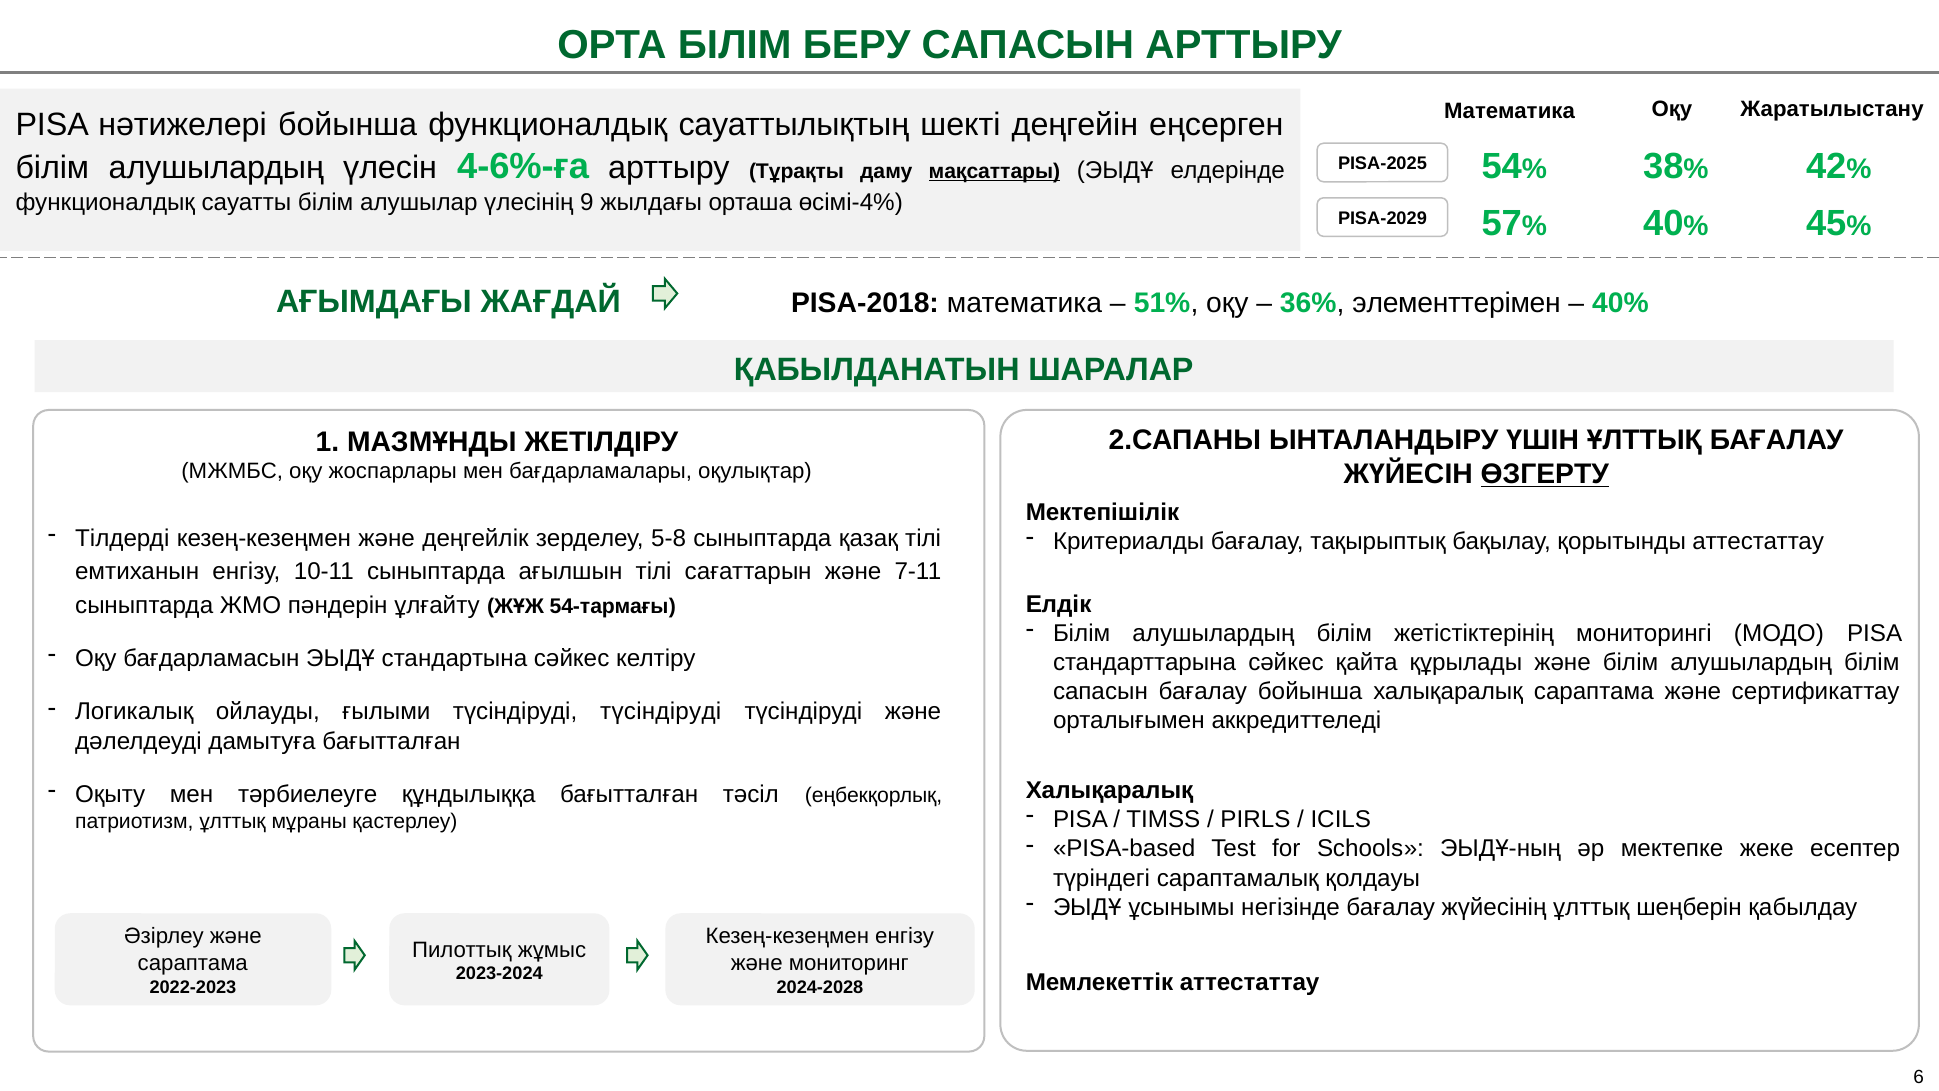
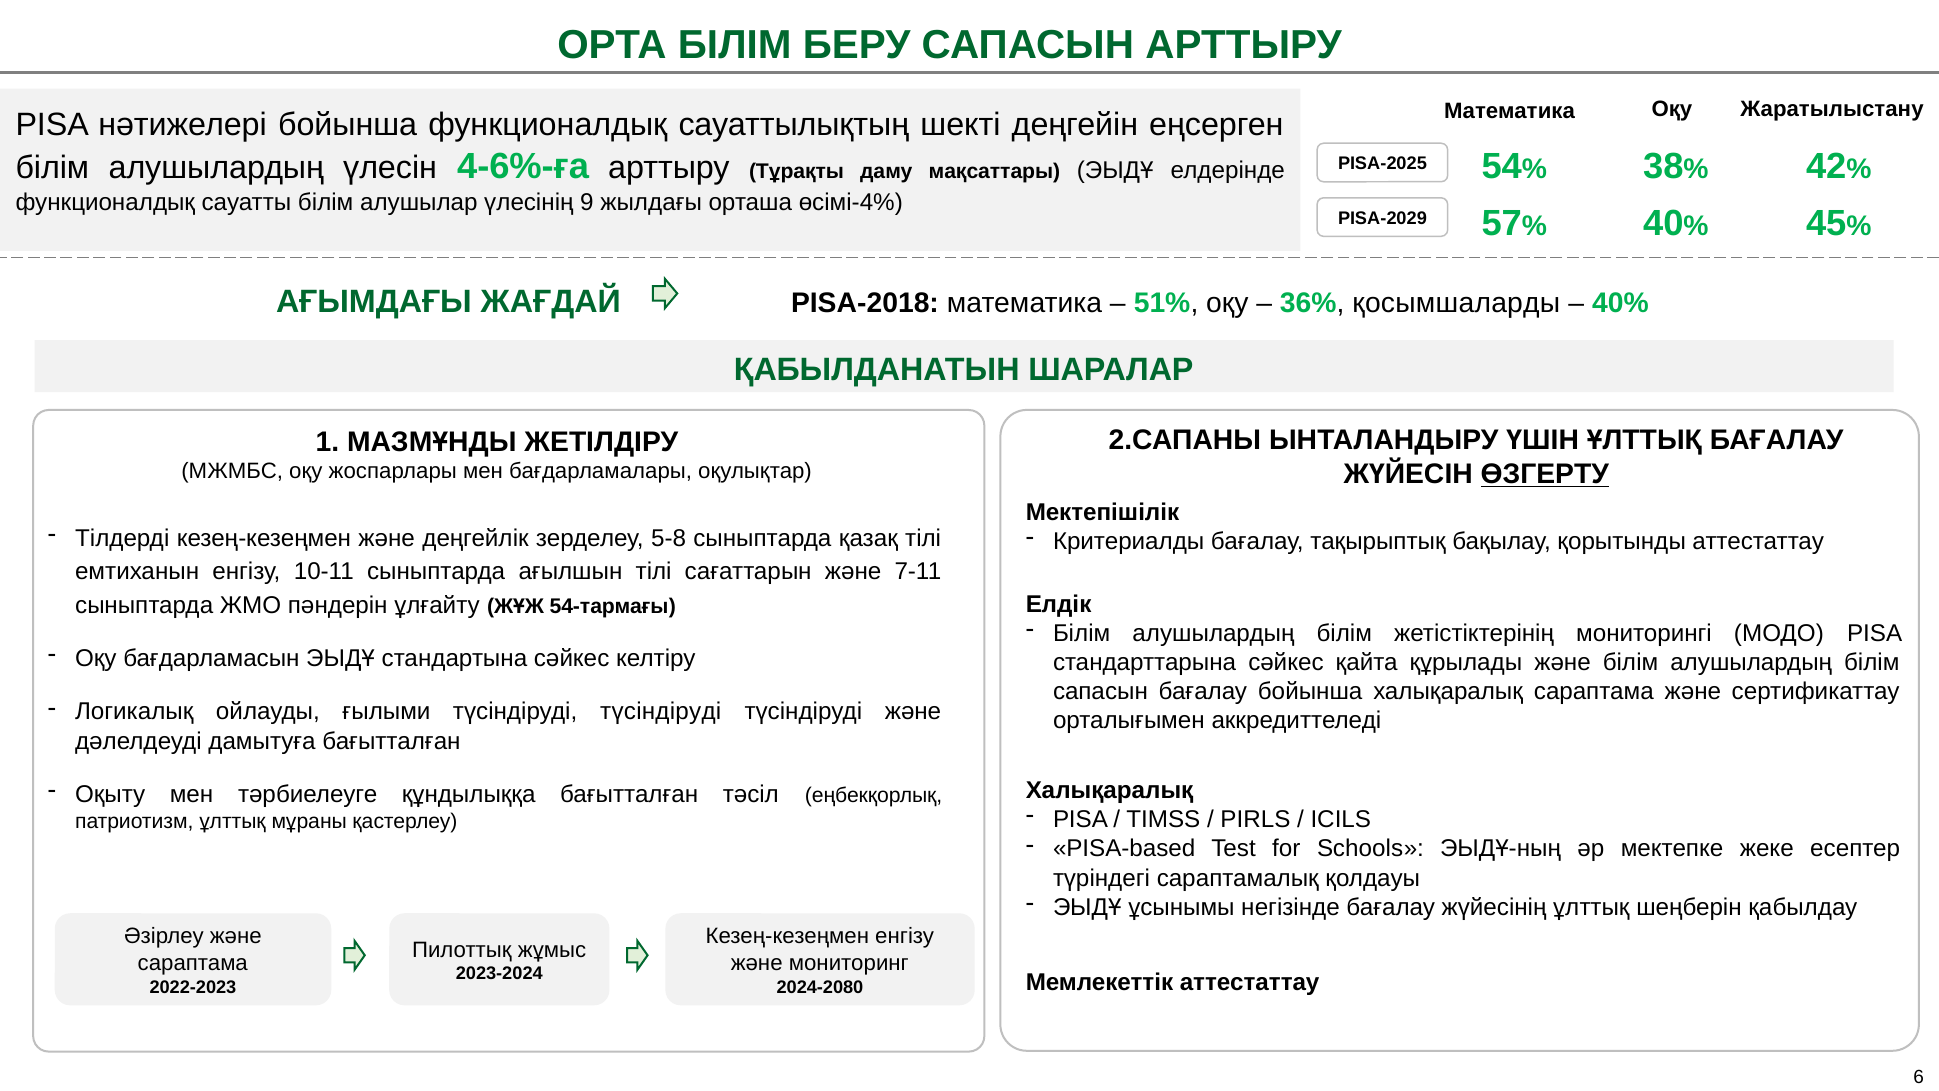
мақсаттары underline: present -> none (994, 172)
элементтерімен: элементтерімен -> қосымшаларды (1456, 304)
2024-2028: 2024-2028 -> 2024-2080 (820, 987)
